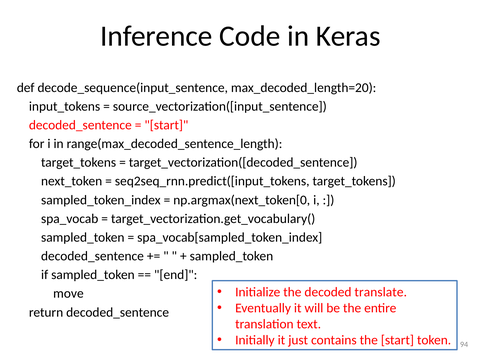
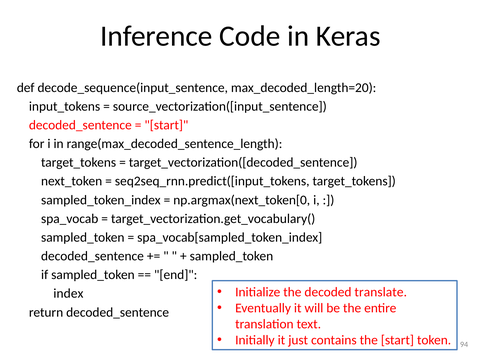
move: move -> index (68, 293)
